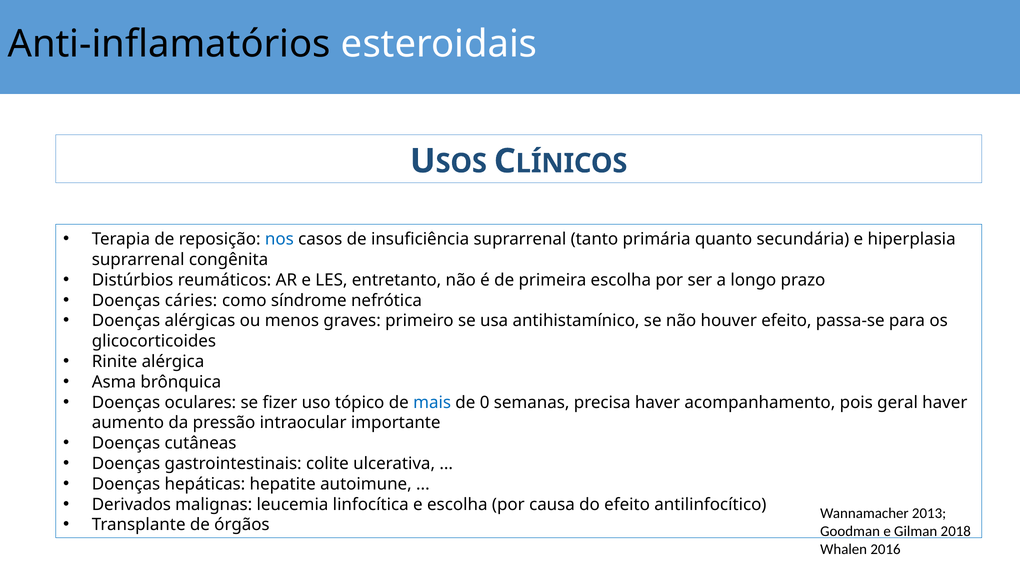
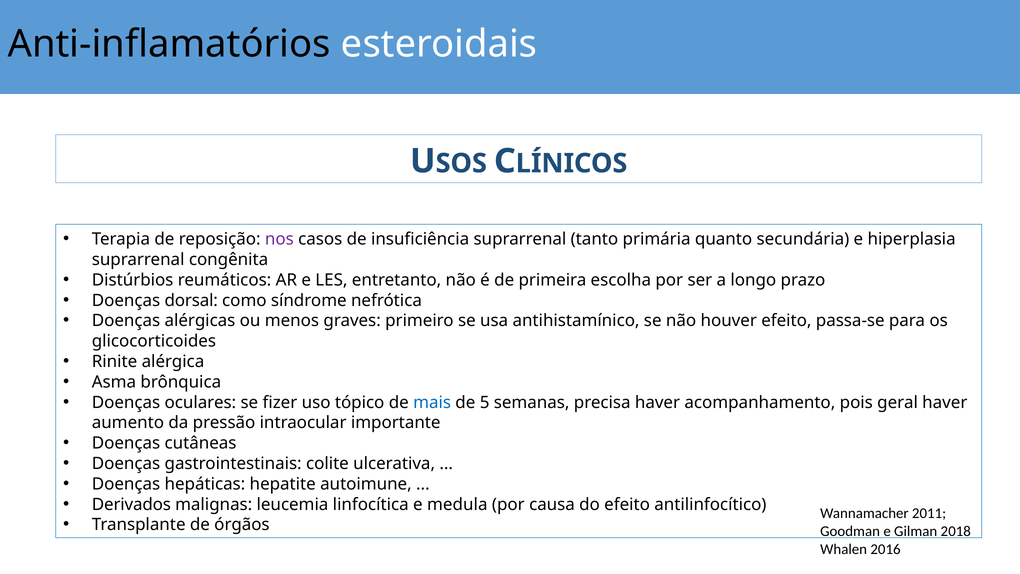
nos colour: blue -> purple (279, 239)
cáries: cáries -> dorsal (191, 300)
0: 0 -> 5 (485, 402)
e escolha: escolha -> medula (457, 504)
2013: 2013 -> 2011 (929, 513)
